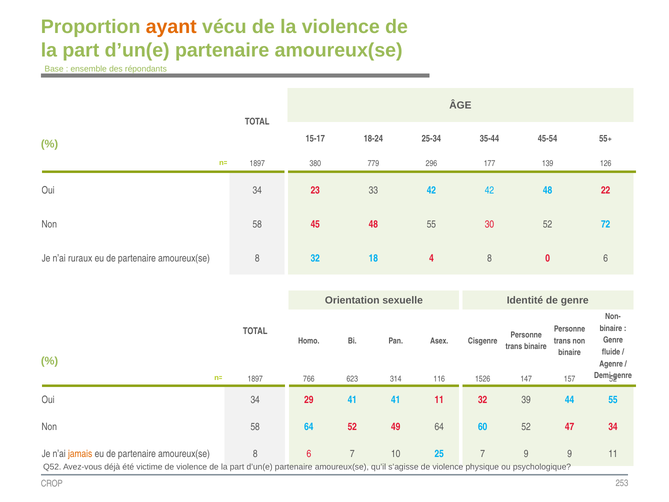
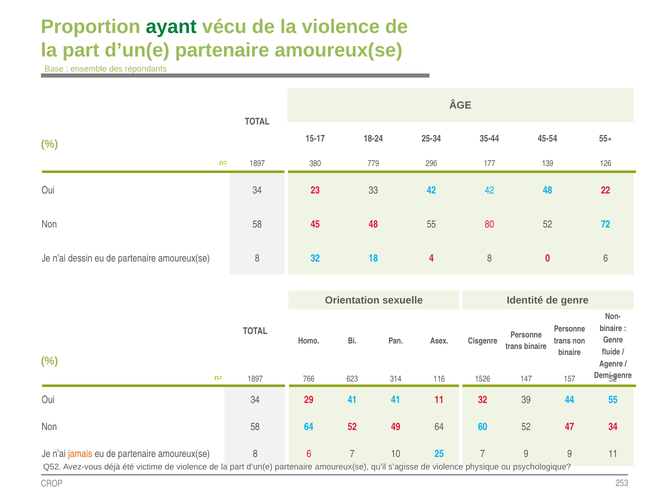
ayant colour: orange -> green (171, 27)
30: 30 -> 80 (490, 224)
ruraux: ruraux -> dessin (80, 258)
